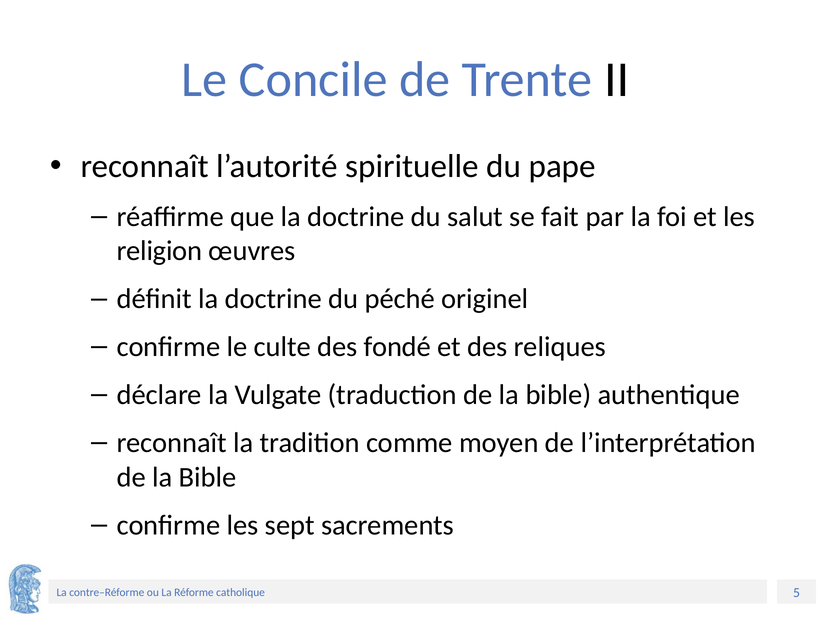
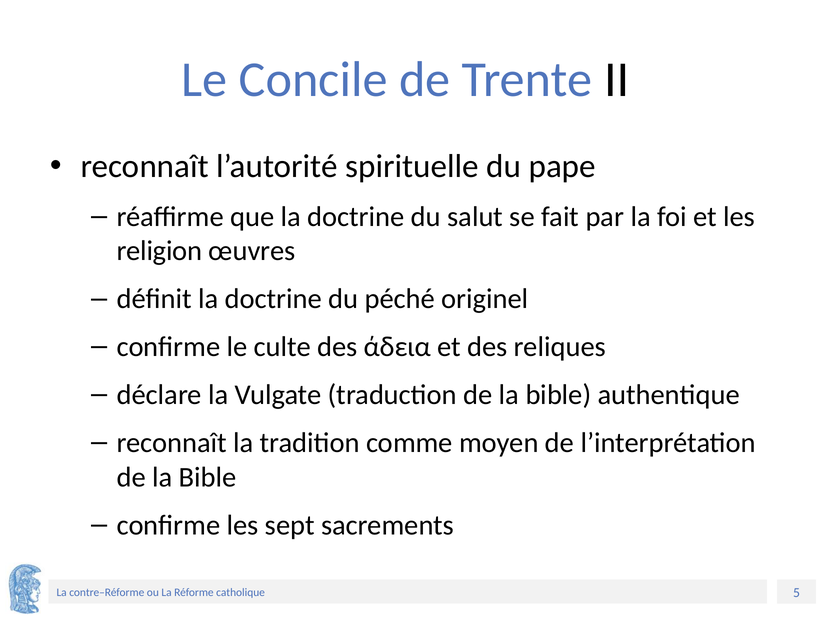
fondé: fondé -> άδεια (397, 347)
